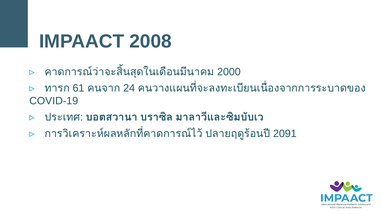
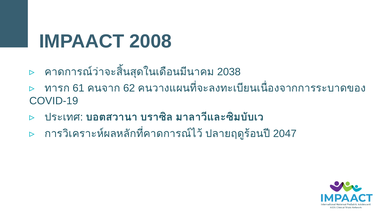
2000: 2000 -> 2038 (229, 72)
24: 24 -> 62 (129, 88)
2091: 2091 -> 2047 (285, 134)
